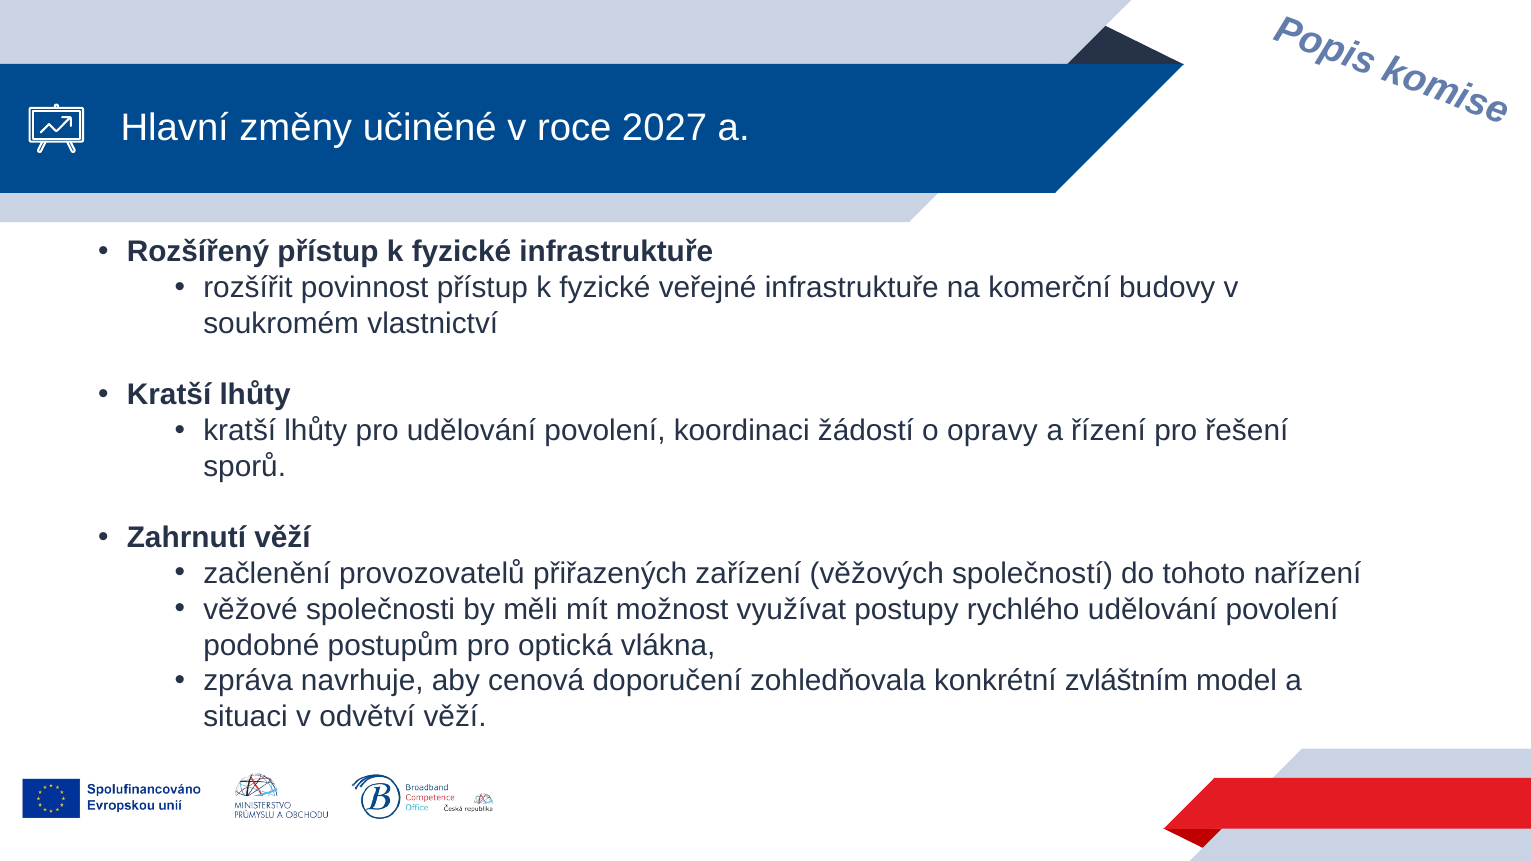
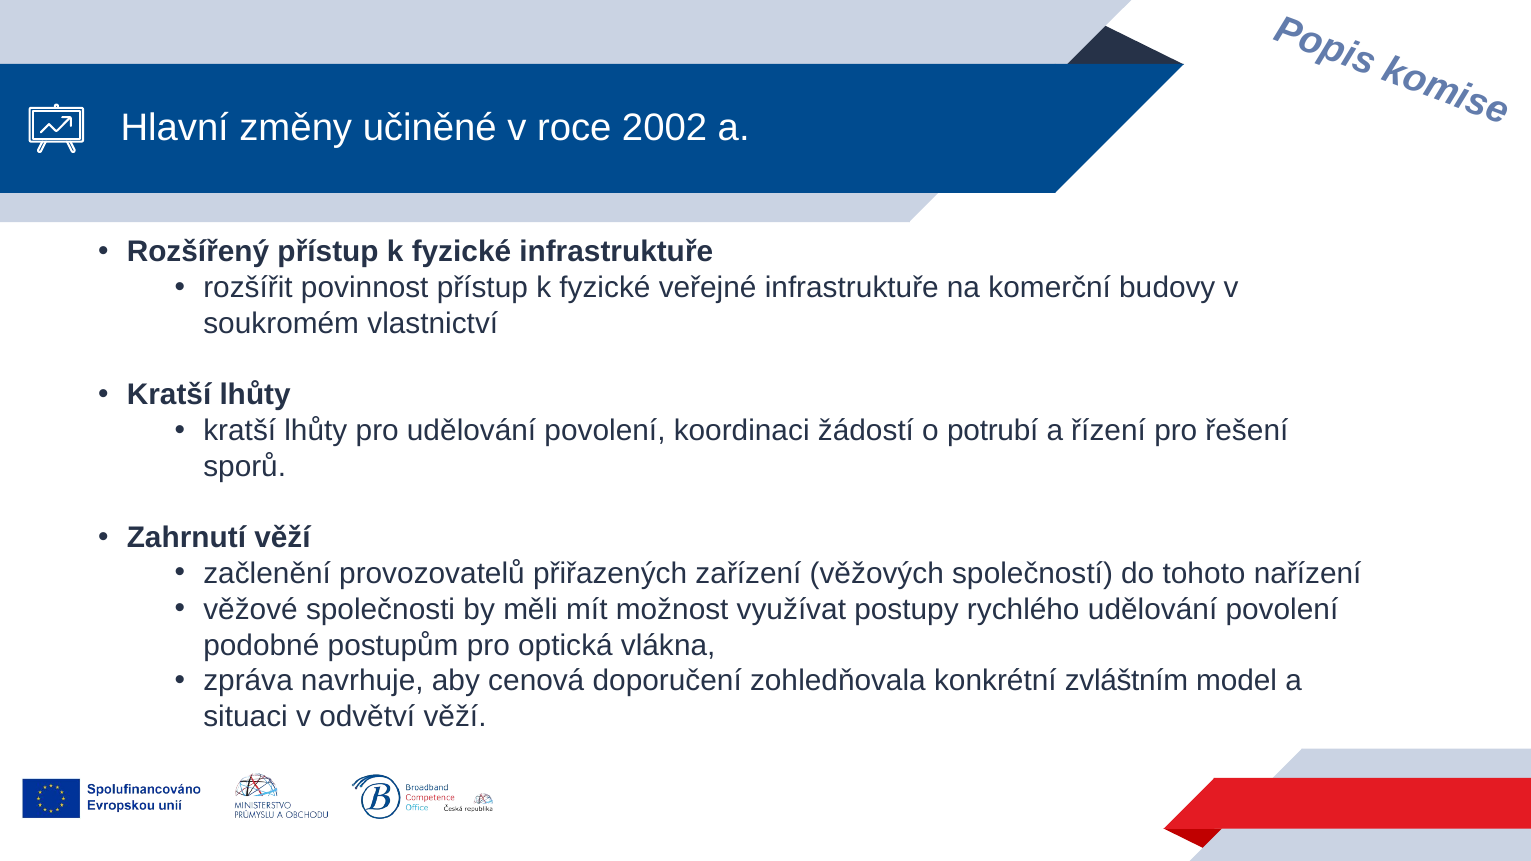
2027: 2027 -> 2002 (665, 128)
opravy: opravy -> potrubí (993, 431)
